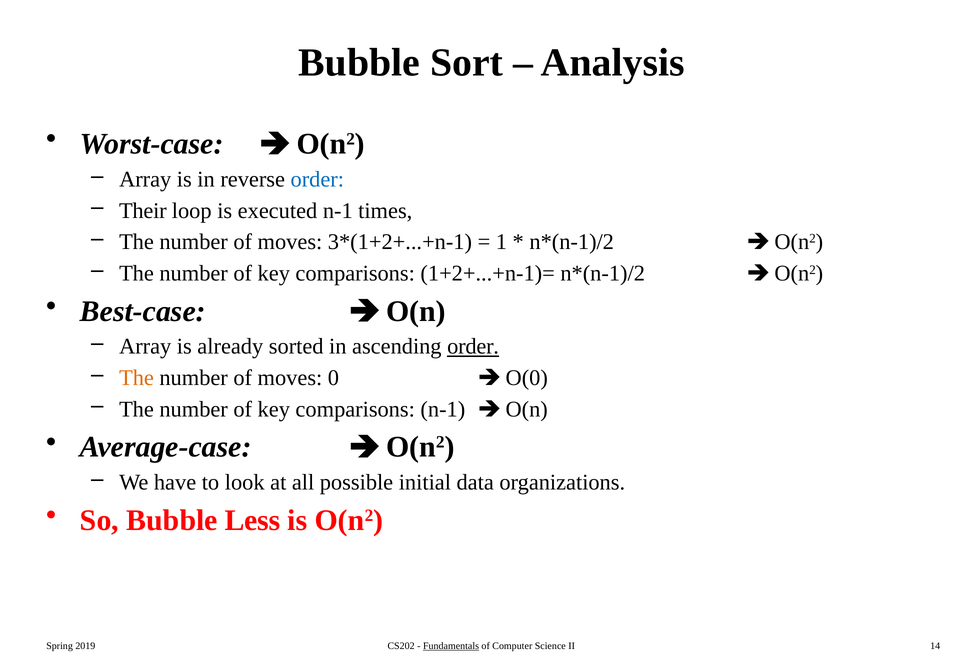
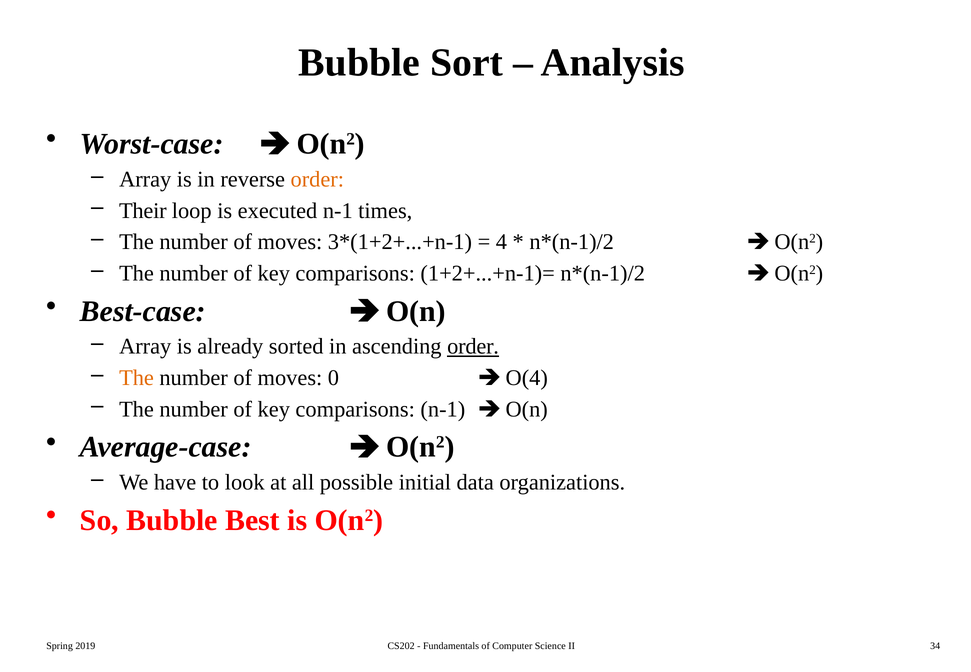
order colour: blue -> orange (317, 179)
1: 1 -> 4 (501, 242)
O(0: O(0 -> O(4 (527, 378)
Less: Less -> Best (252, 520)
Fundamentals underline: present -> none (451, 646)
14: 14 -> 34 (935, 646)
